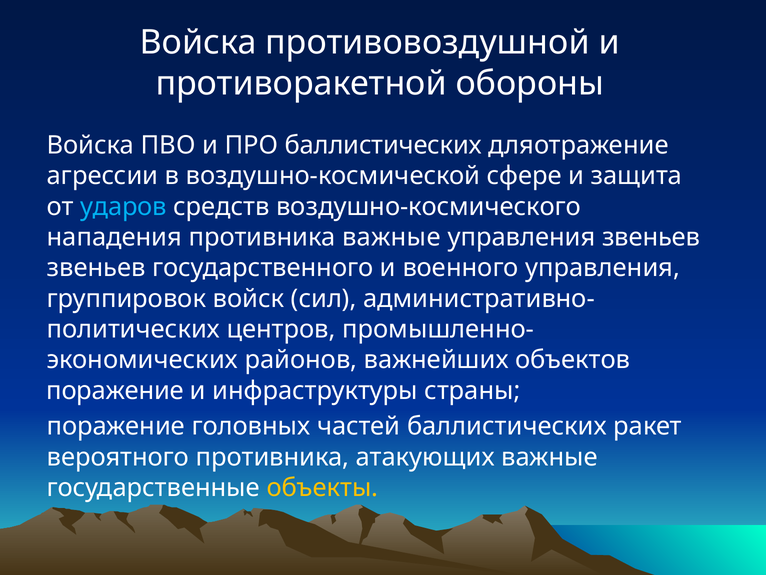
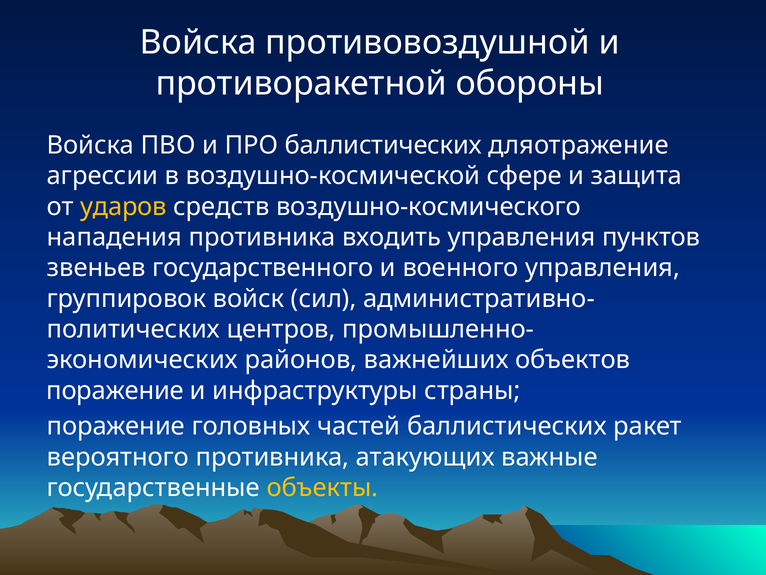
ударов colour: light blue -> yellow (123, 207)
противника важные: важные -> входить (392, 237)
управления звеньев: звеньев -> пунктов (651, 237)
